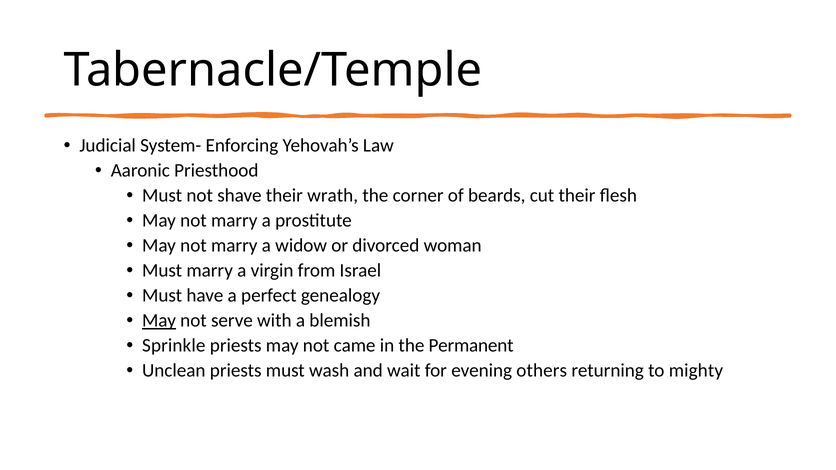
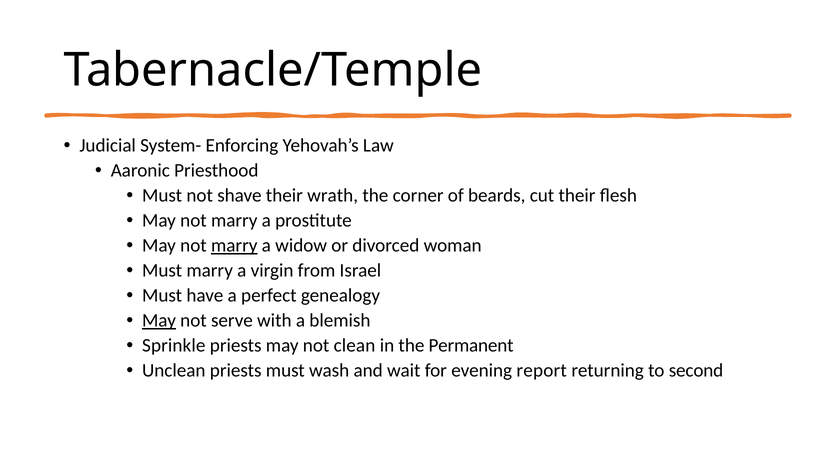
marry underline: none -> present (234, 246)
came: came -> clean (354, 346)
others: others -> report (542, 371)
mighty: mighty -> second (696, 371)
